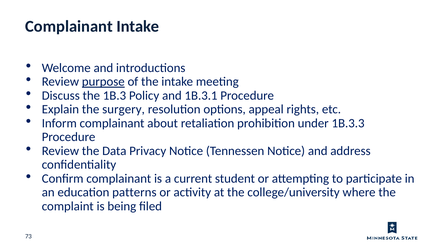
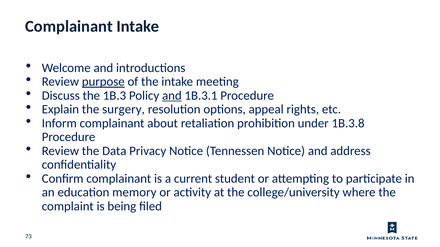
and underline: none -> present (172, 96)
1B.3.3: 1B.3.3 -> 1B.3.8 (348, 123)
patterns: patterns -> memory (134, 193)
